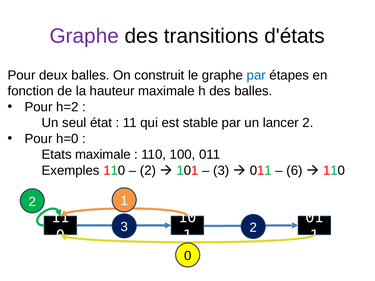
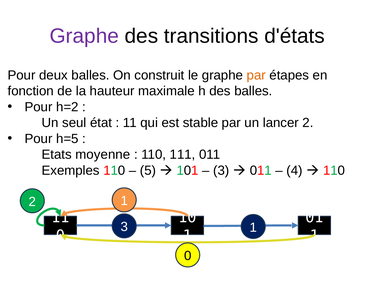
par colour: blue -> orange (256, 75)
h=0: h=0 -> h=5 (67, 139)
Etats maximale: maximale -> moyenne (103, 155)
100: 100 -> 111 (183, 155)
2: 2 -> 5 (148, 171)
6: 6 -> 4 (295, 171)
3 2: 2 -> 1 (253, 228)
